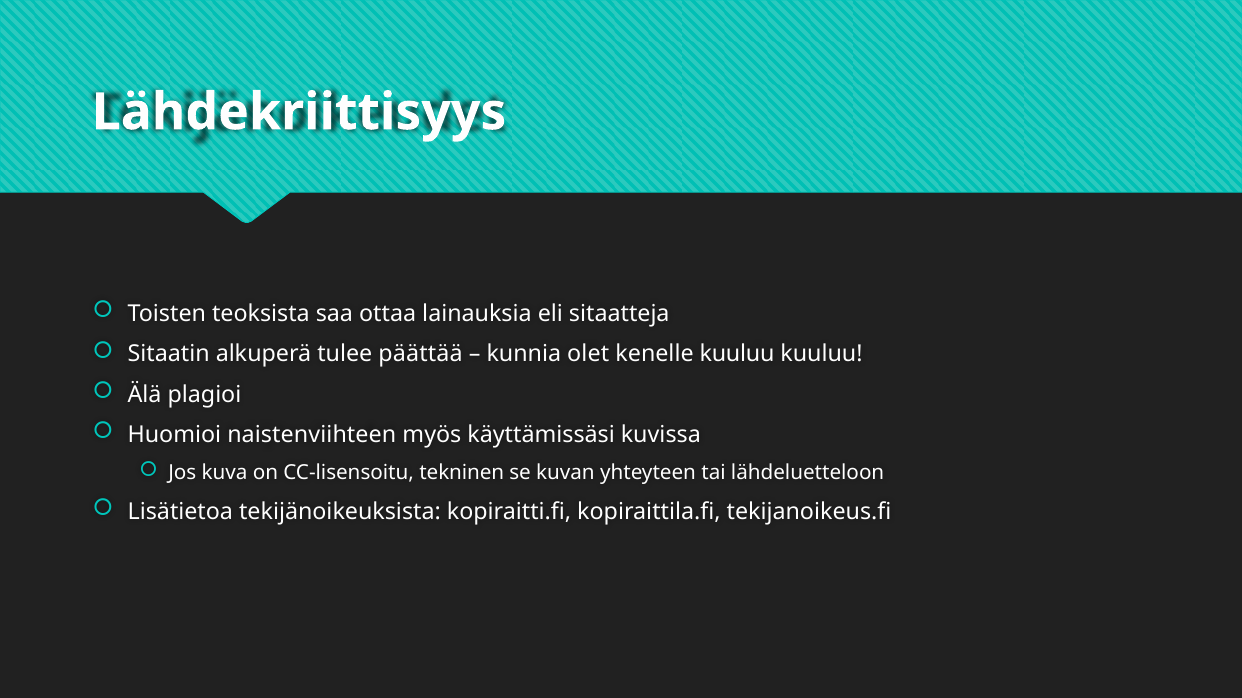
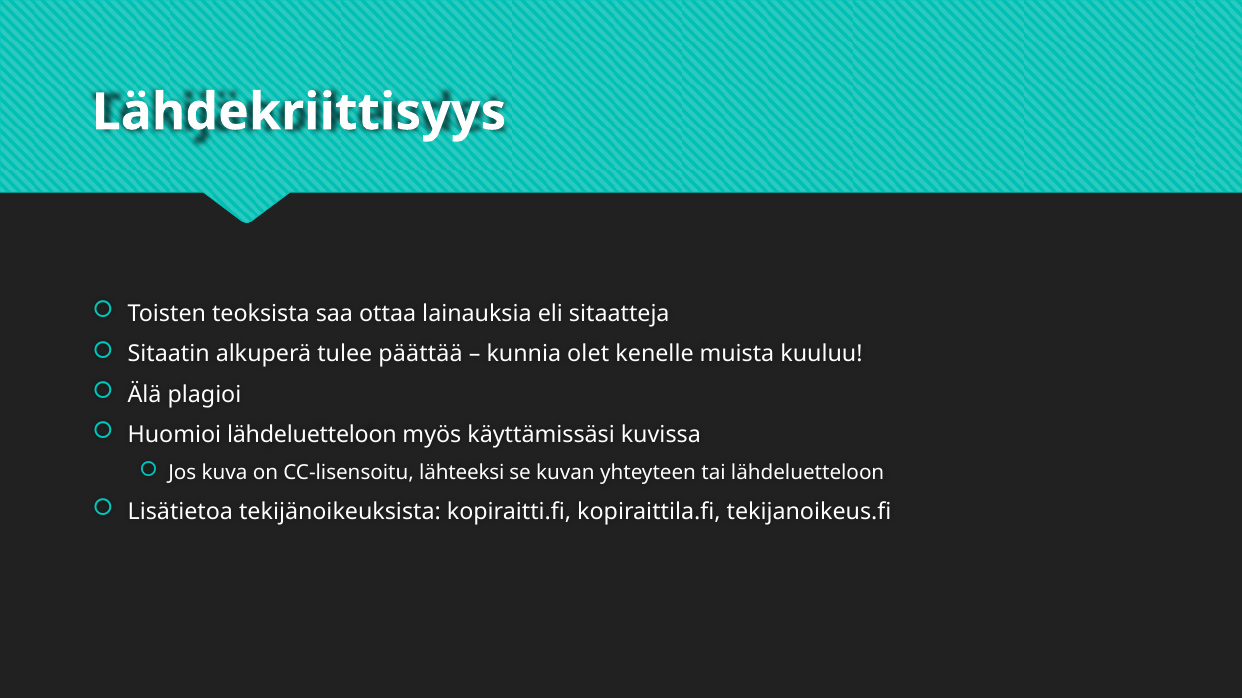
kenelle kuuluu: kuuluu -> muista (737, 354)
Huomioi naistenviihteen: naistenviihteen -> lähdeluetteloon (312, 435)
tekninen: tekninen -> lähteeksi (462, 473)
